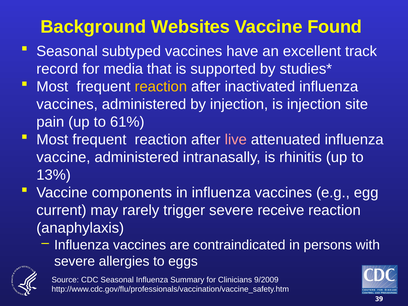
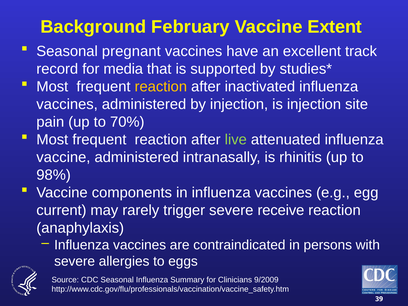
Websites: Websites -> February (190, 27)
Found: Found -> Extent (335, 27)
subtyped: subtyped -> pregnant (131, 51)
61%: 61% -> 70% (127, 122)
live colour: pink -> light green (236, 140)
13%: 13% -> 98% (54, 175)
